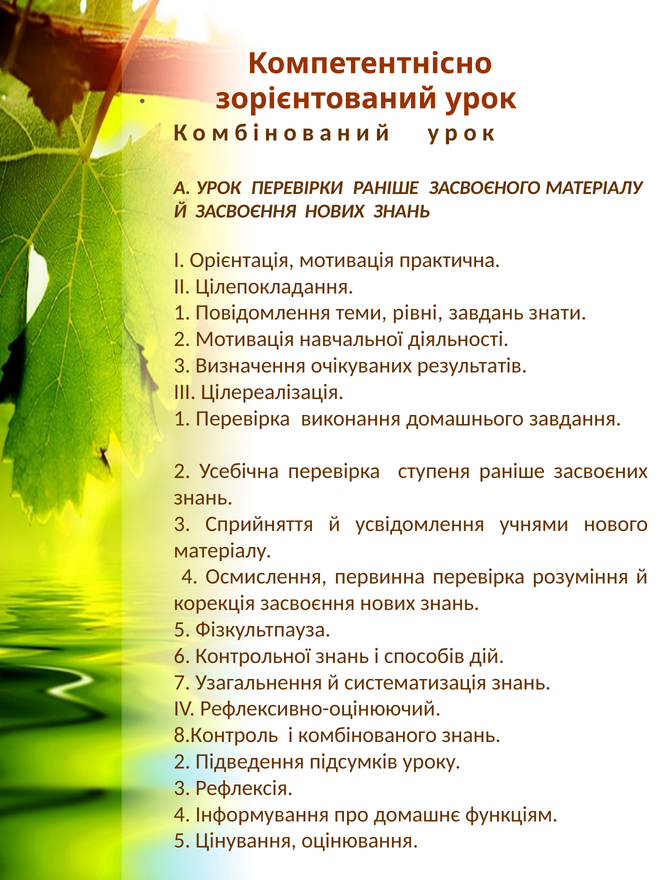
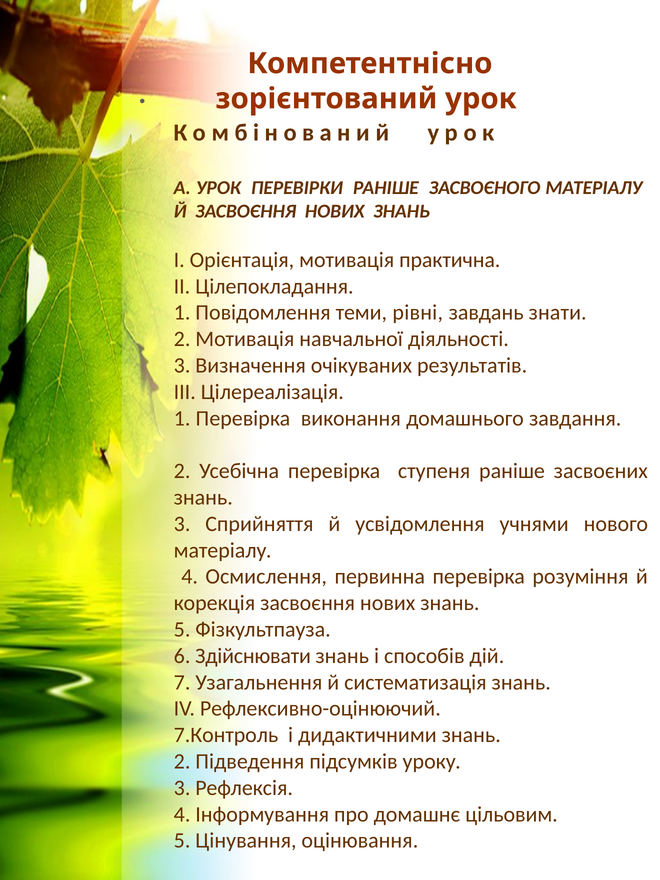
Контрольної: Контрольної -> Здійснювати (253, 656)
8.Контроль: 8.Контроль -> 7.Контроль (226, 735)
комбінованого: комбінованого -> дидактичними (367, 735)
функціям: функціям -> цільовим (512, 814)
